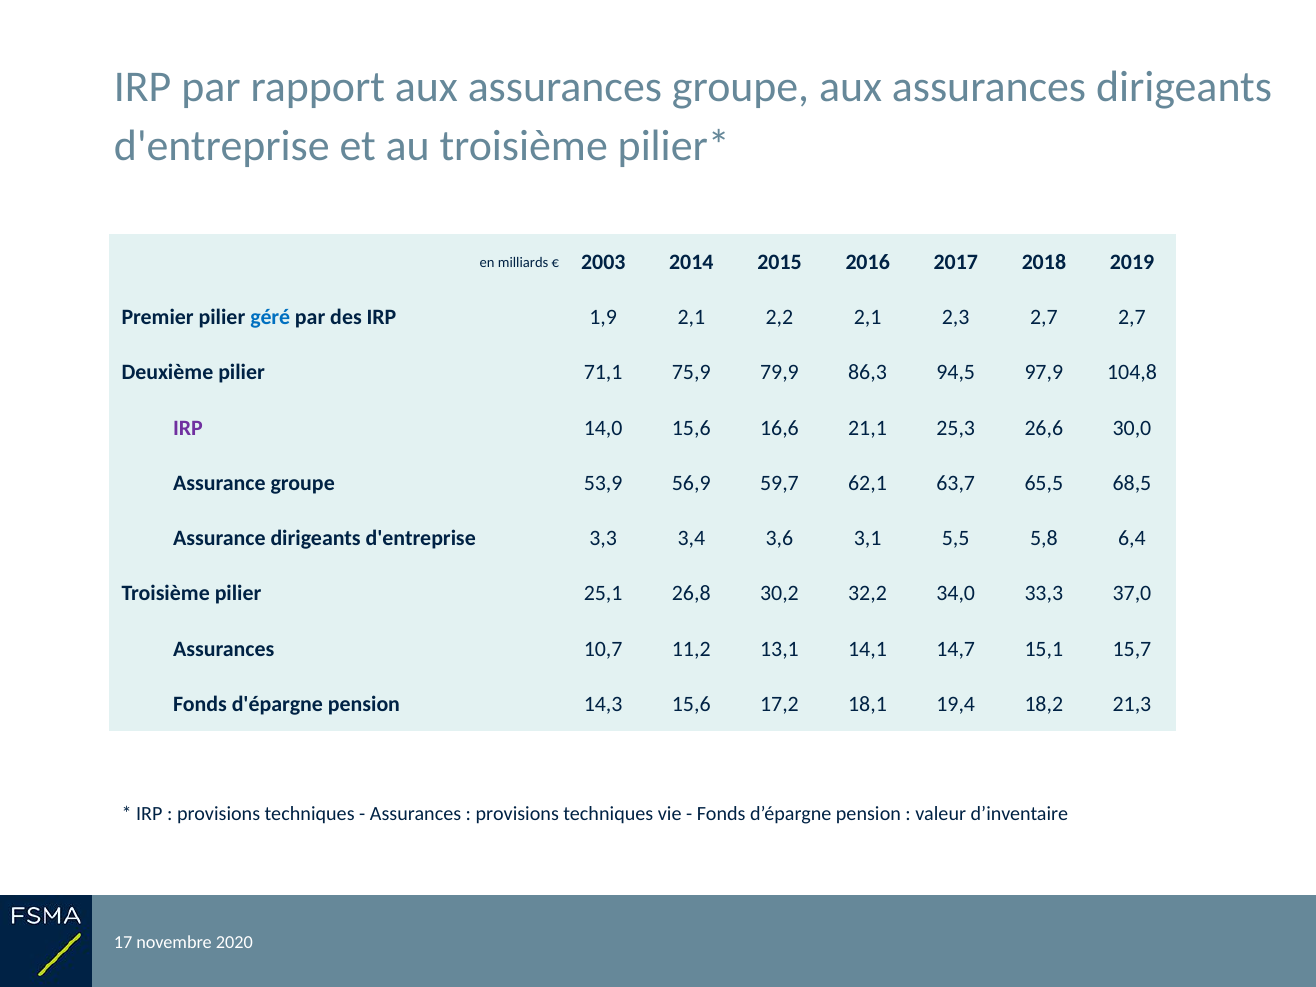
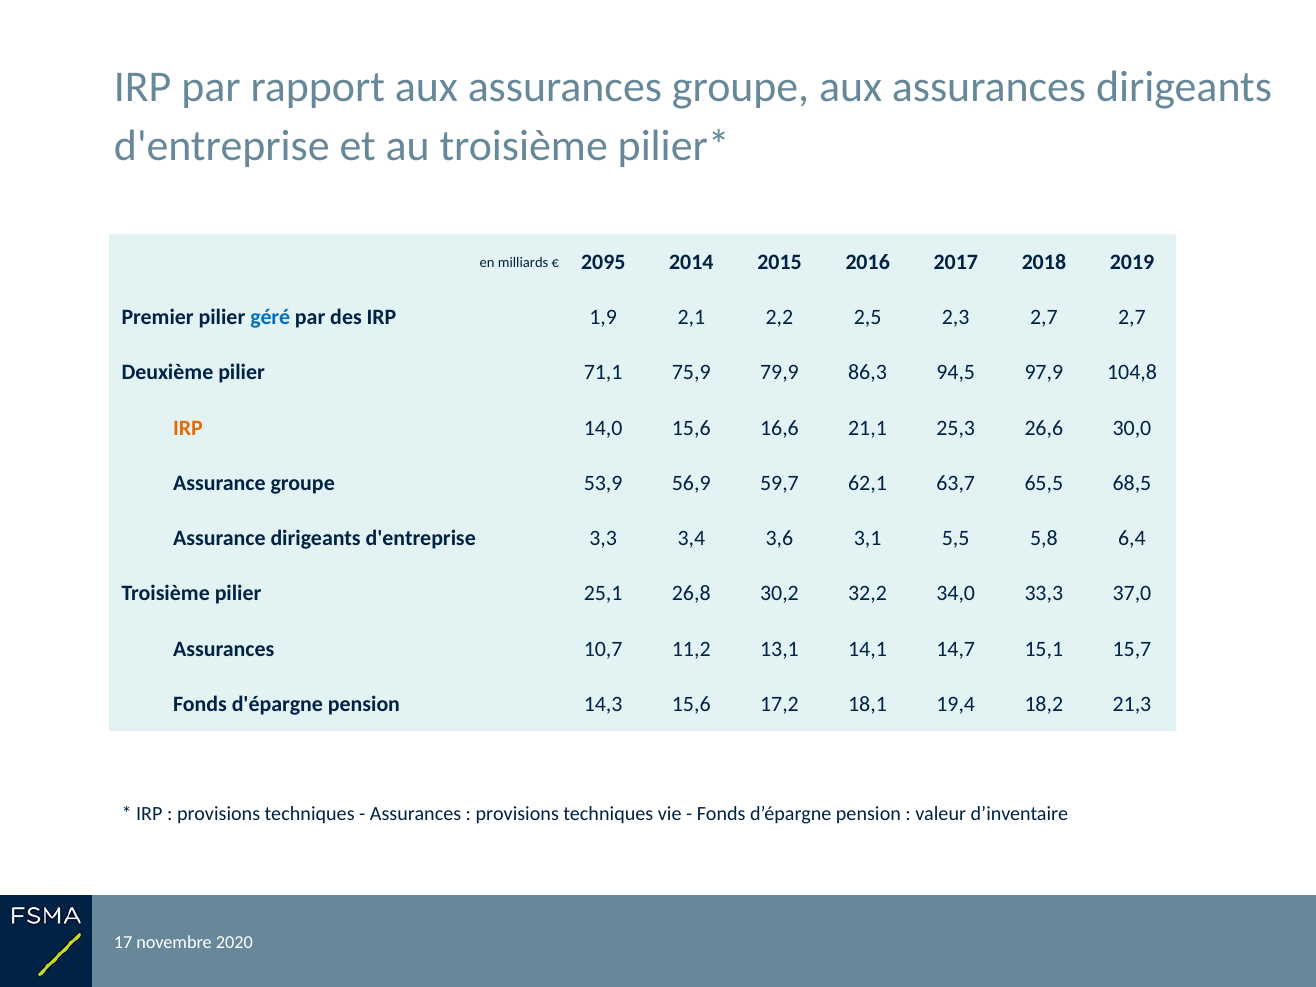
2003: 2003 -> 2095 (603, 262)
2,2 2,1: 2,1 -> 2,5 (868, 317)
IRP colour: purple -> orange (188, 428)
